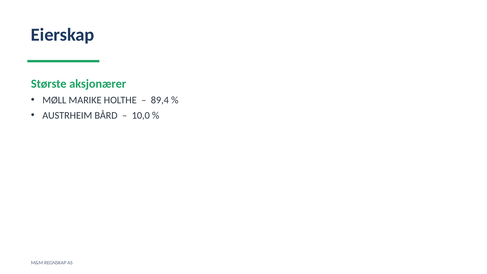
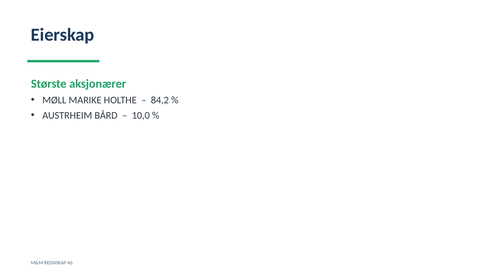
89,4: 89,4 -> 84,2 (160, 100)
